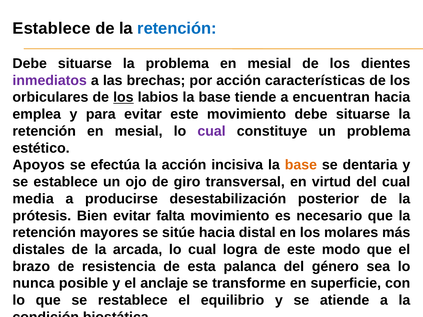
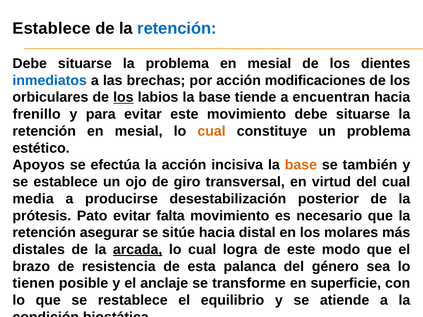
inmediatos colour: purple -> blue (50, 80)
características: características -> modificaciones (315, 80)
emplea: emplea -> frenillo (37, 114)
cual colour: purple -> orange (212, 131)
dentaria: dentaria -> también (370, 165)
Bien: Bien -> Pato (92, 216)
mayores: mayores -> asegurar (109, 233)
arcada underline: none -> present (138, 250)
nunca: nunca -> tienen (34, 284)
